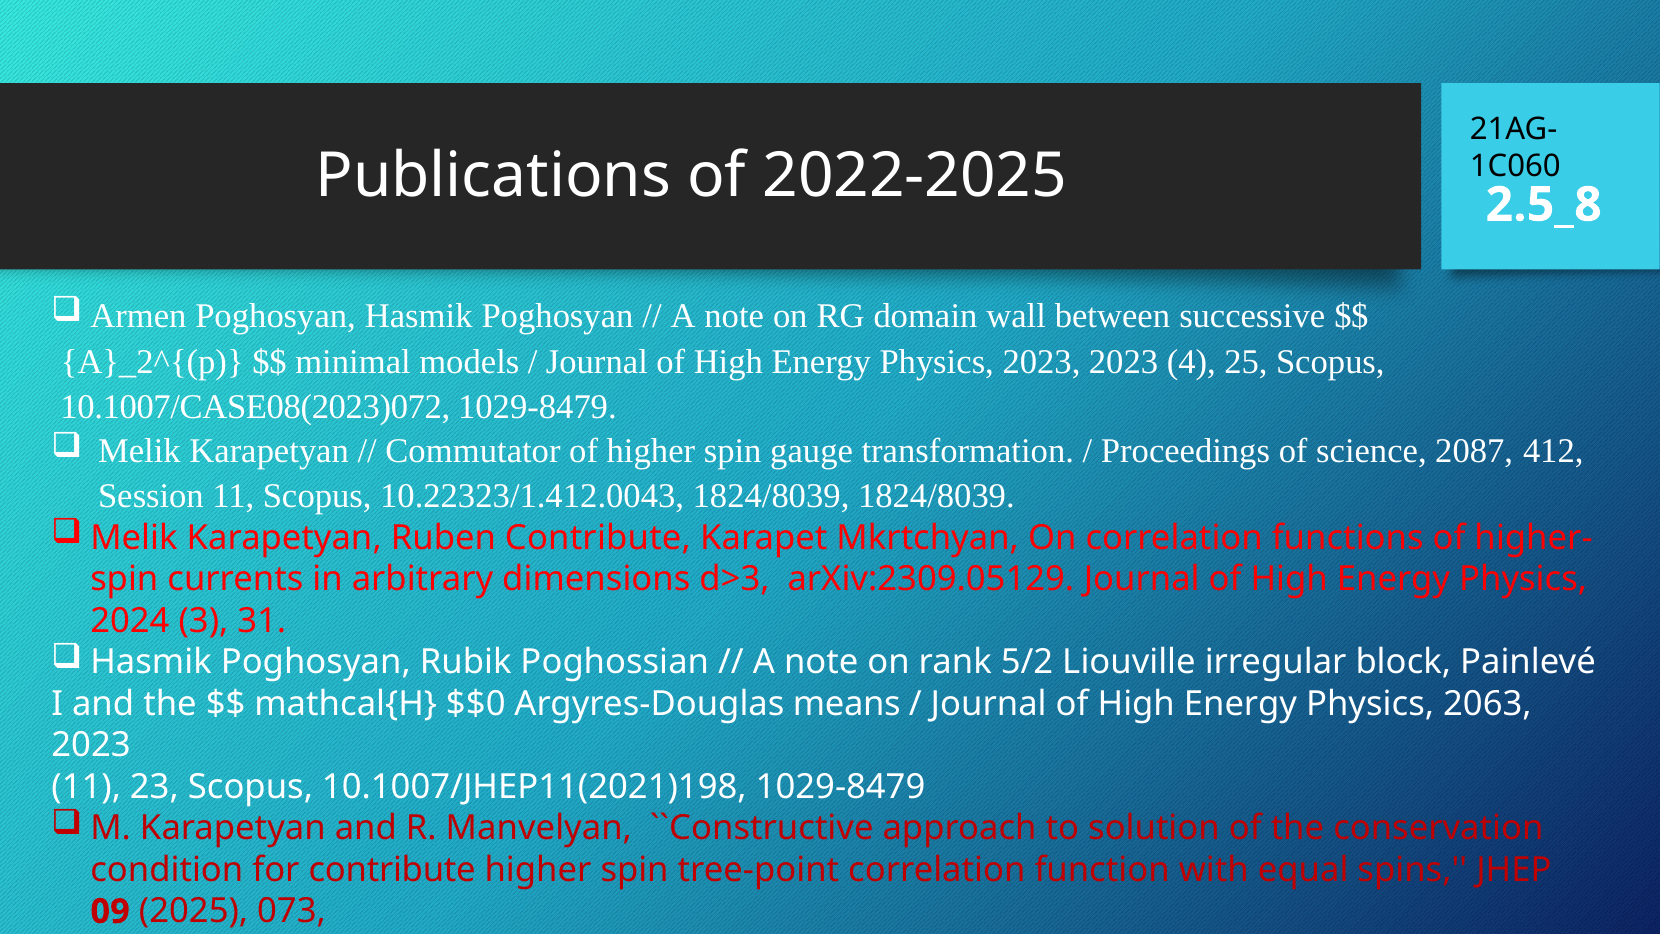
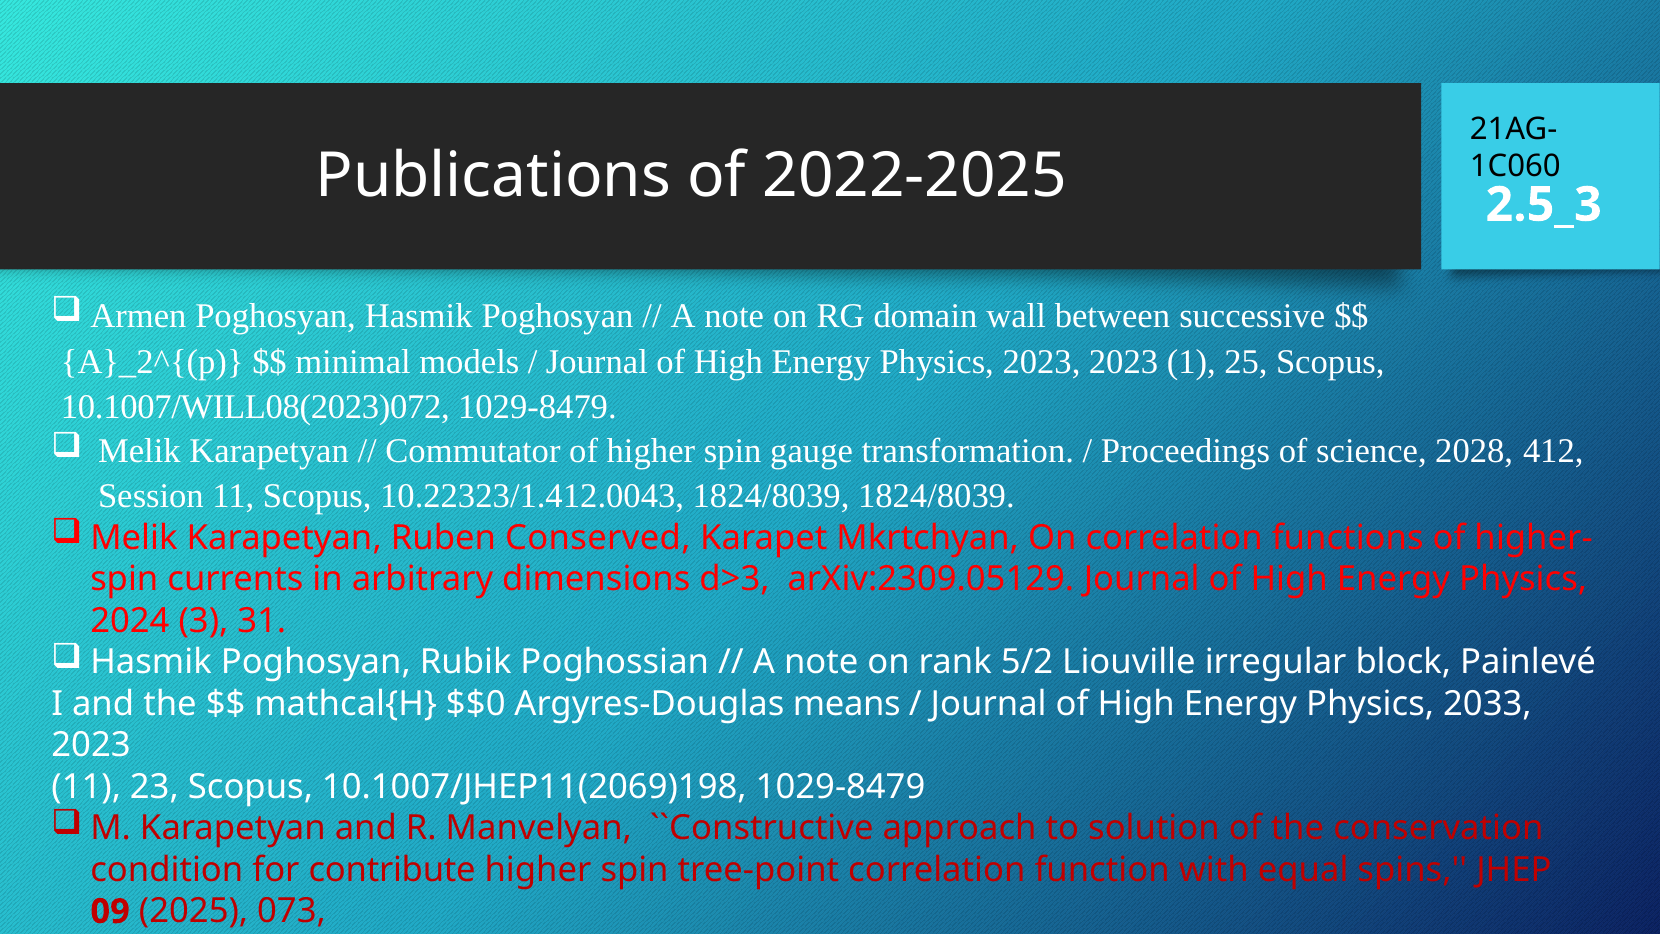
2.5_8: 2.5_8 -> 2.5_3 (1544, 205)
4: 4 -> 1 (1191, 362)
10.1007/CASE08(2023)072: 10.1007/CASE08(2023)072 -> 10.1007/WILL08(2023)072 (255, 407)
2087: 2087 -> 2028 (1474, 451)
Ruben Contribute: Contribute -> Conserved (598, 538)
2063: 2063 -> 2033 (1487, 704)
10.1007/JHEP11(2021)198: 10.1007/JHEP11(2021)198 -> 10.1007/JHEP11(2069)198 (534, 787)
